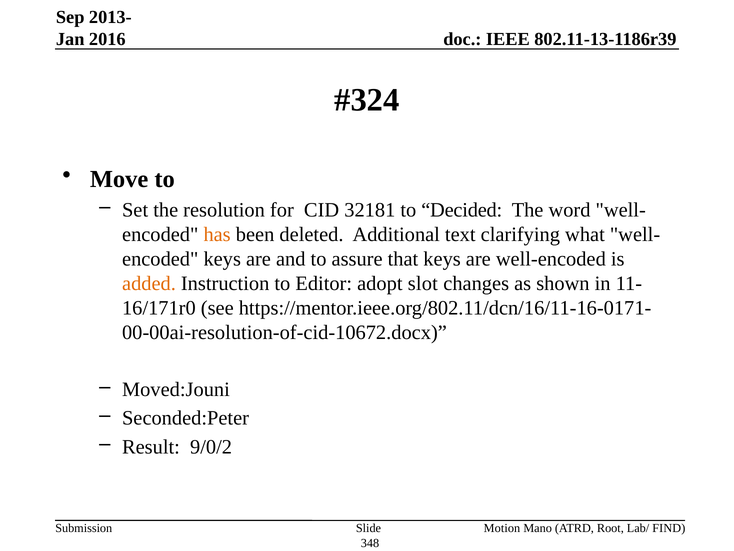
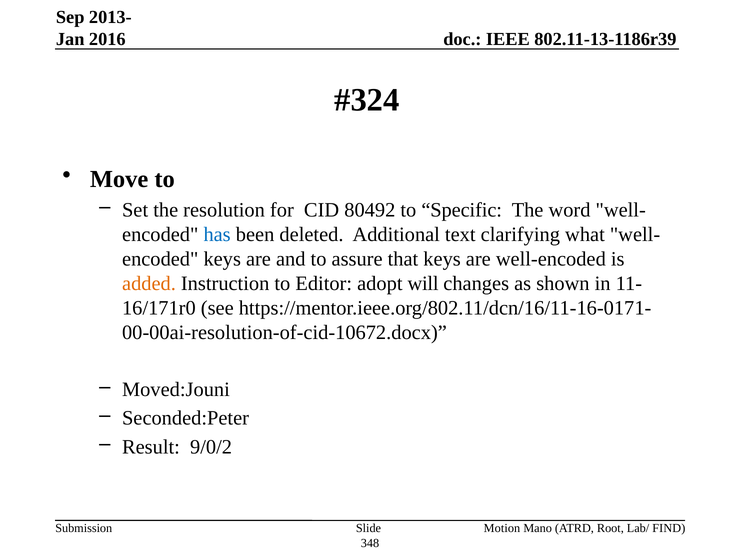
32181: 32181 -> 80492 (370, 210)
Decided: Decided -> Specific (462, 210)
has colour: orange -> blue (217, 234)
slot: slot -> will (423, 283)
